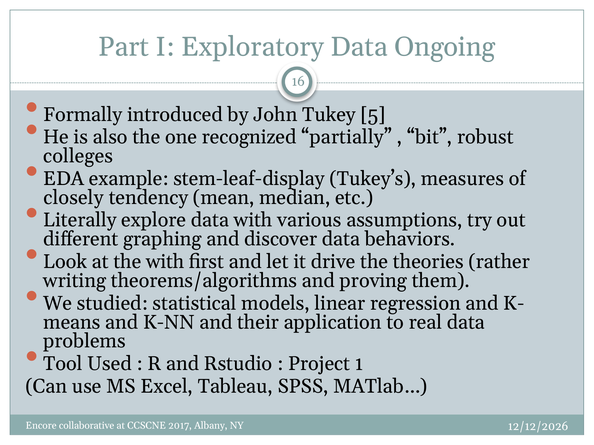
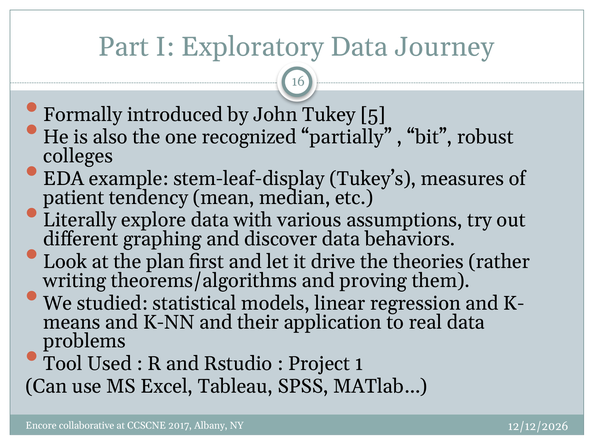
Ongoing: Ongoing -> Journey (445, 47)
closely: closely -> patient (74, 198)
the with: with -> plan (165, 262)
